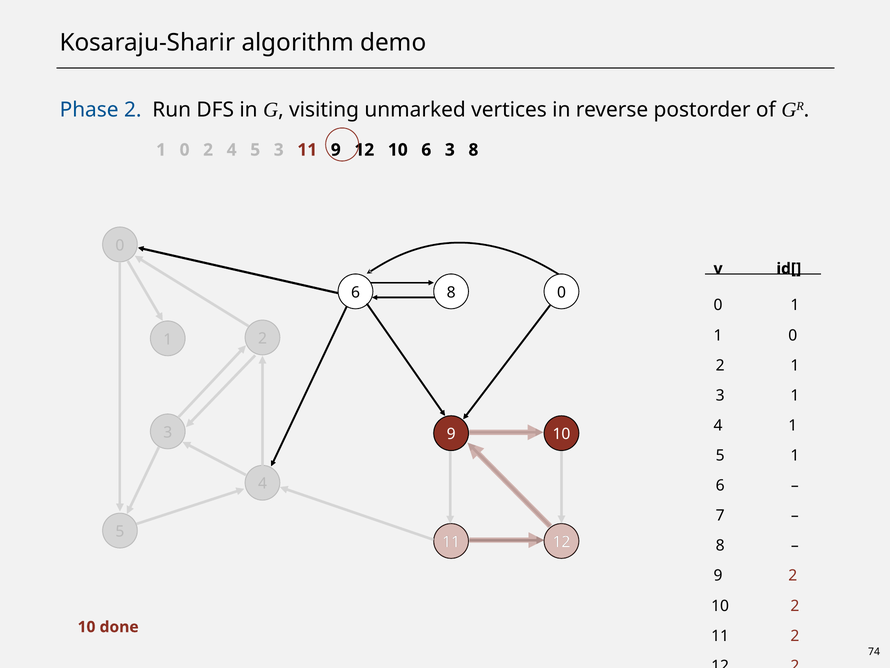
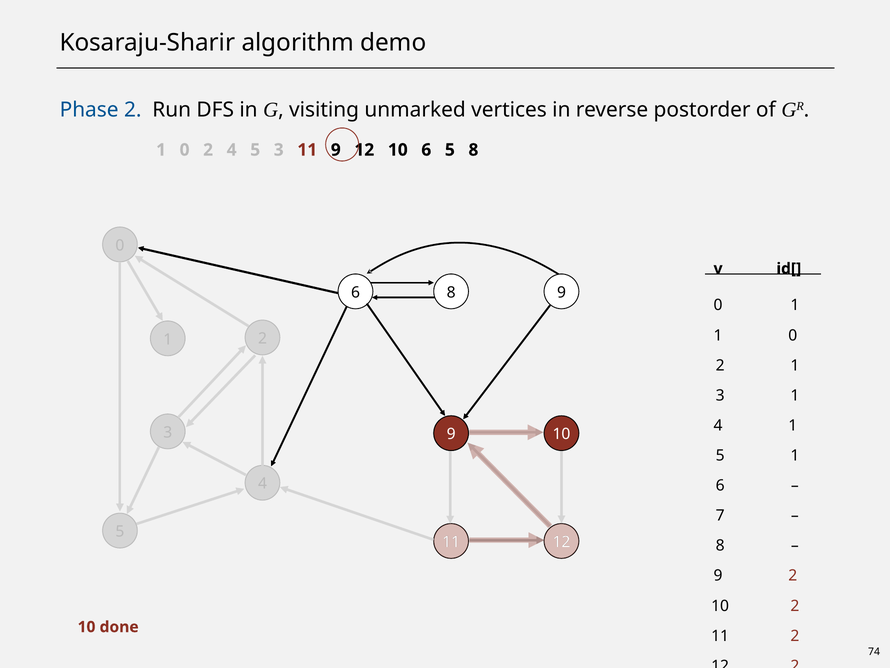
6 3: 3 -> 5 (450, 150)
0: 0 -> 9 (561, 292)
